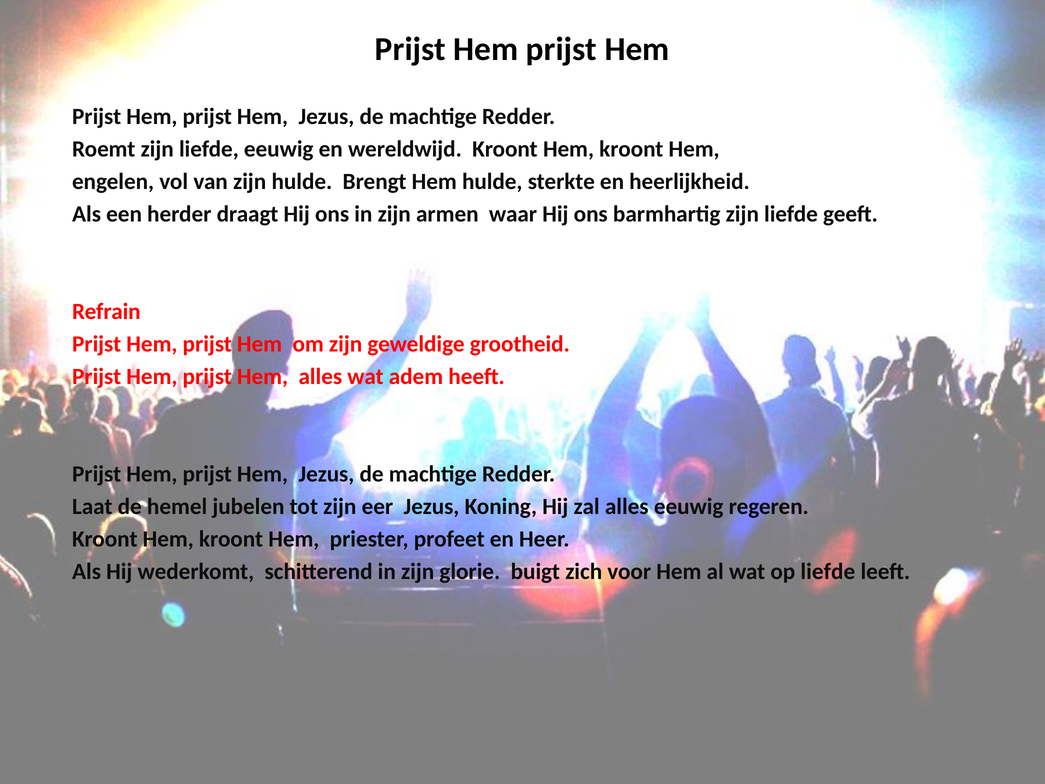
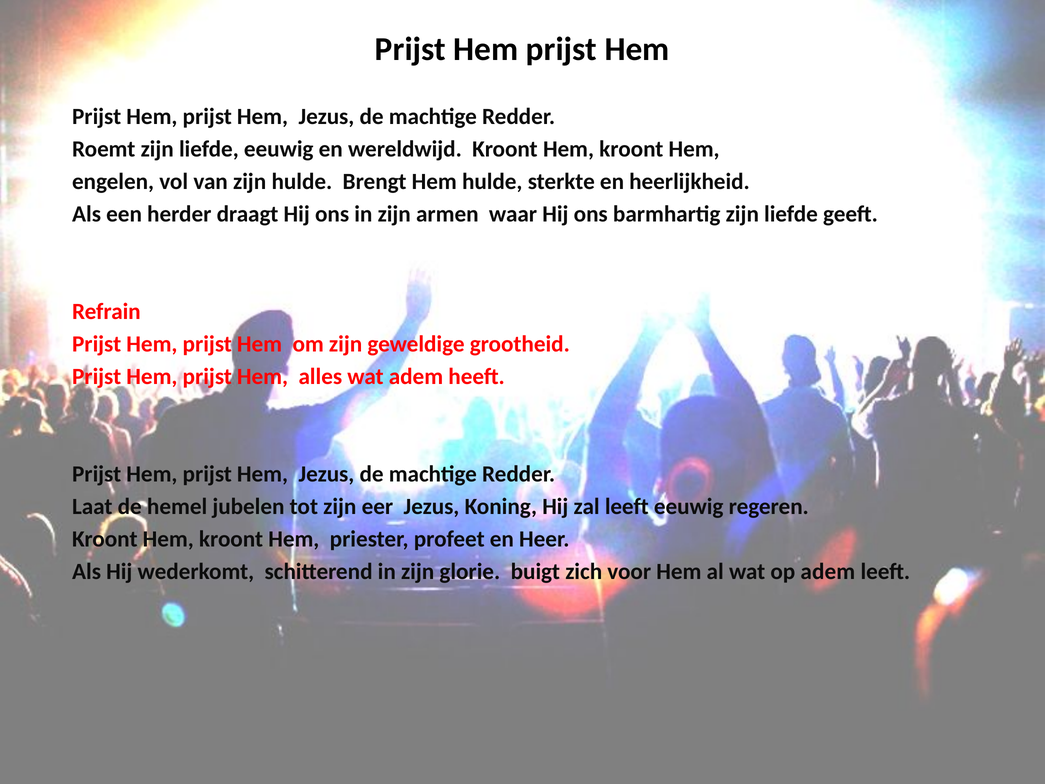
zal alles: alles -> leeft (627, 506)
op liefde: liefde -> adem (828, 571)
